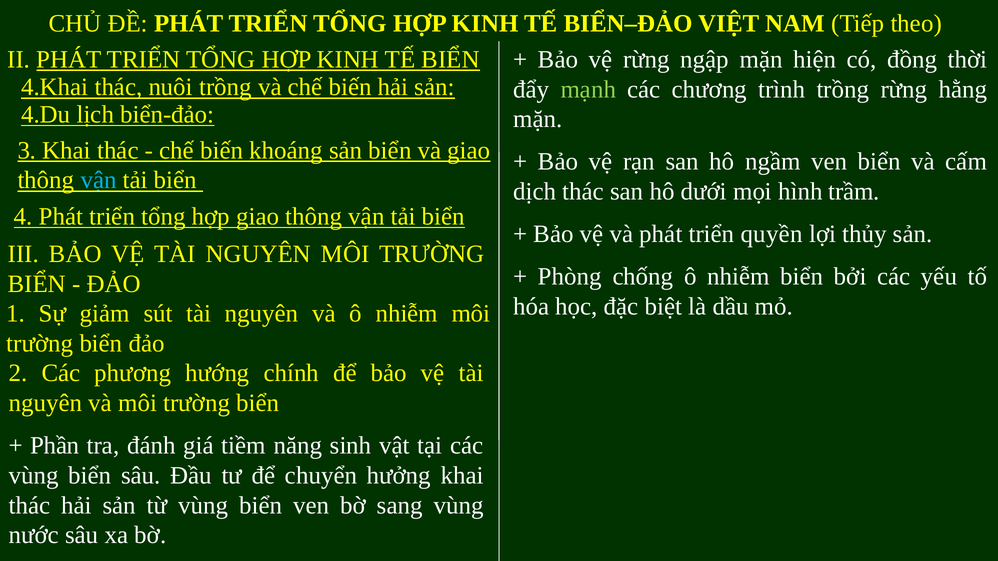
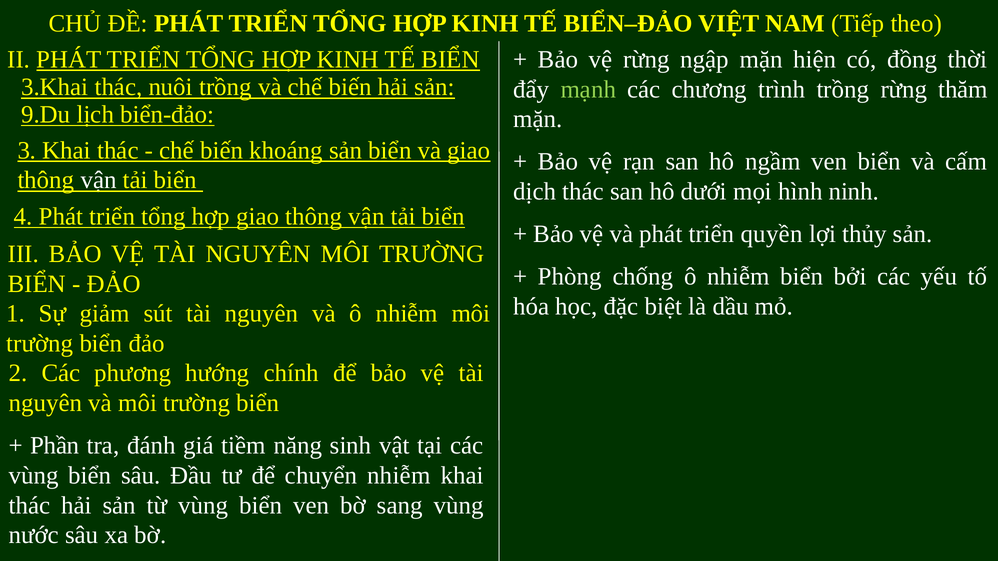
4.Khai: 4.Khai -> 3.Khai (55, 87)
hằng: hằng -> thăm (963, 89)
4.Du: 4.Du -> 9.Du (46, 115)
vận colour: light blue -> white (99, 180)
trầm: trầm -> ninh (854, 192)
chuyển hưởng: hưởng -> nhiễm (399, 476)
